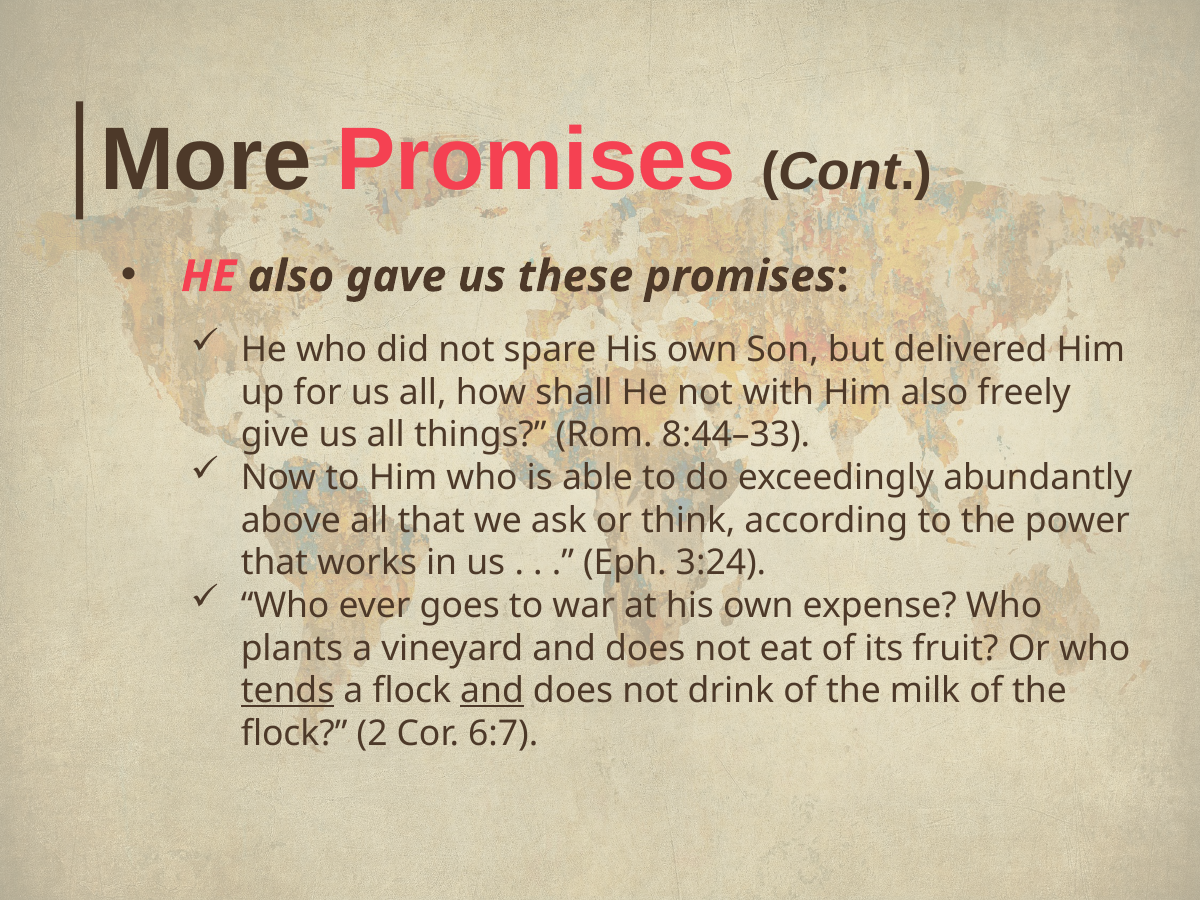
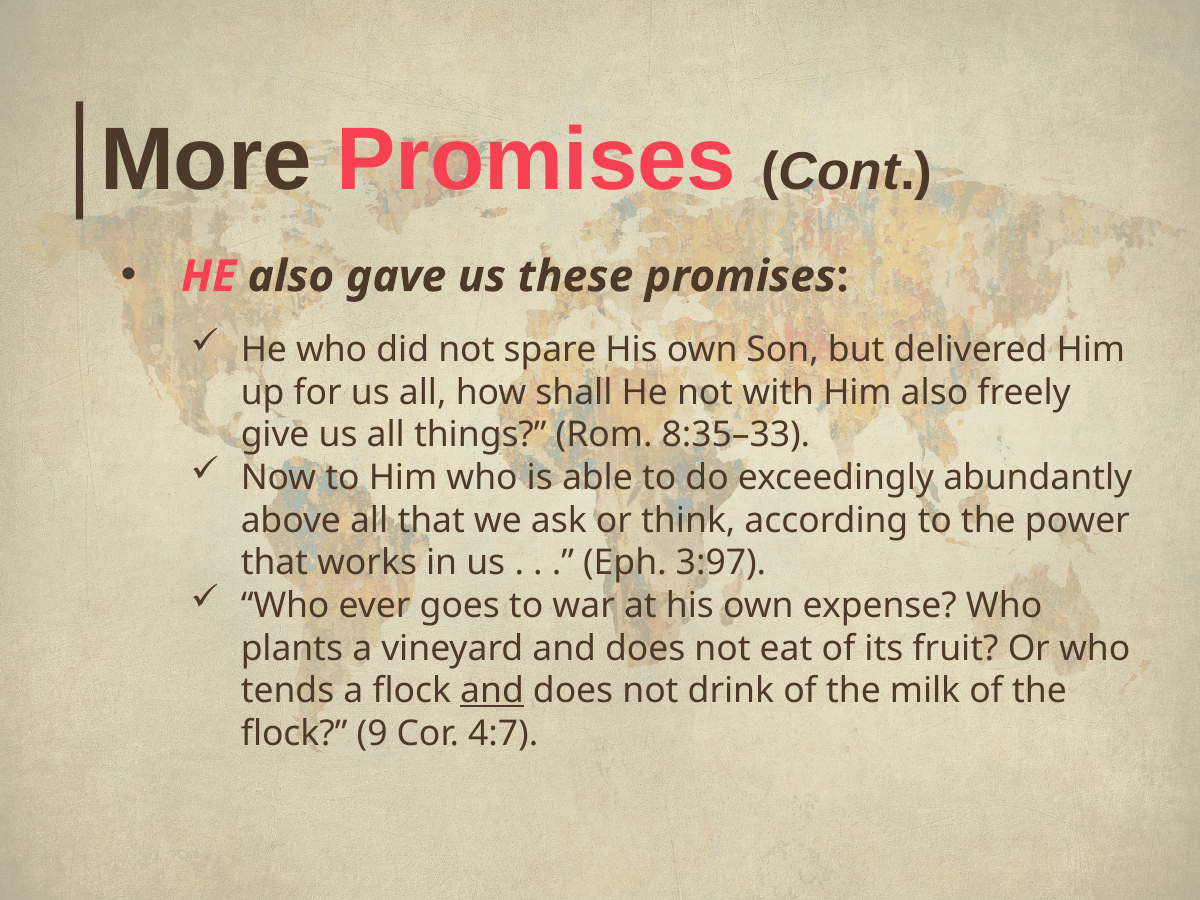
8:44–33: 8:44–33 -> 8:35–33 (736, 435)
3:24: 3:24 -> 3:97 (721, 563)
tends underline: present -> none (288, 691)
2: 2 -> 9 (372, 734)
6:7: 6:7 -> 4:7 (503, 734)
